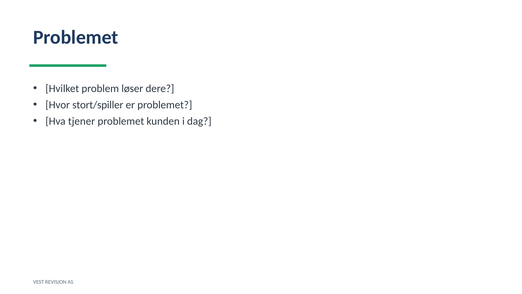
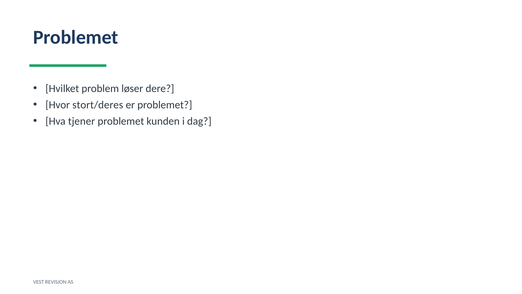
stort/spiller: stort/spiller -> stort/deres (98, 105)
